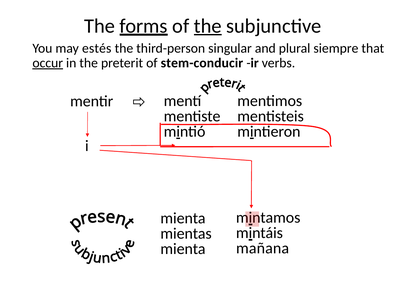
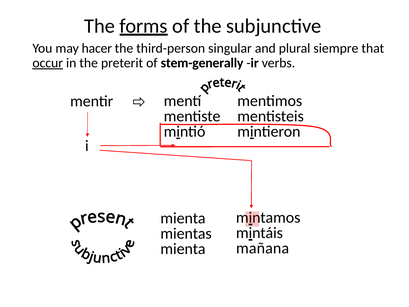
the underline: present -> none (208, 26)
estés: estés -> hacer (97, 48)
stem-conducir: stem-conducir -> stem-generally (202, 63)
